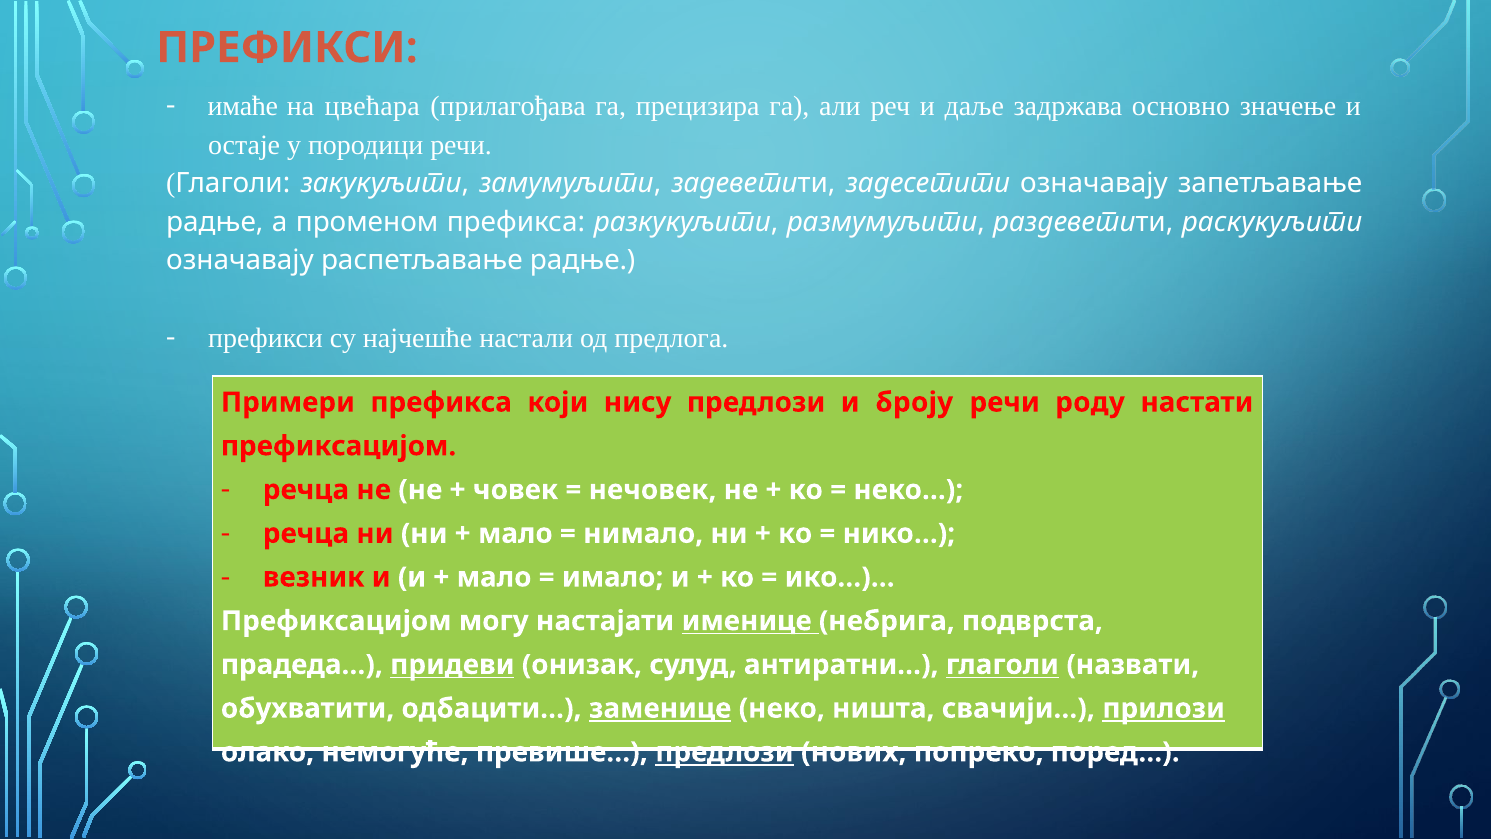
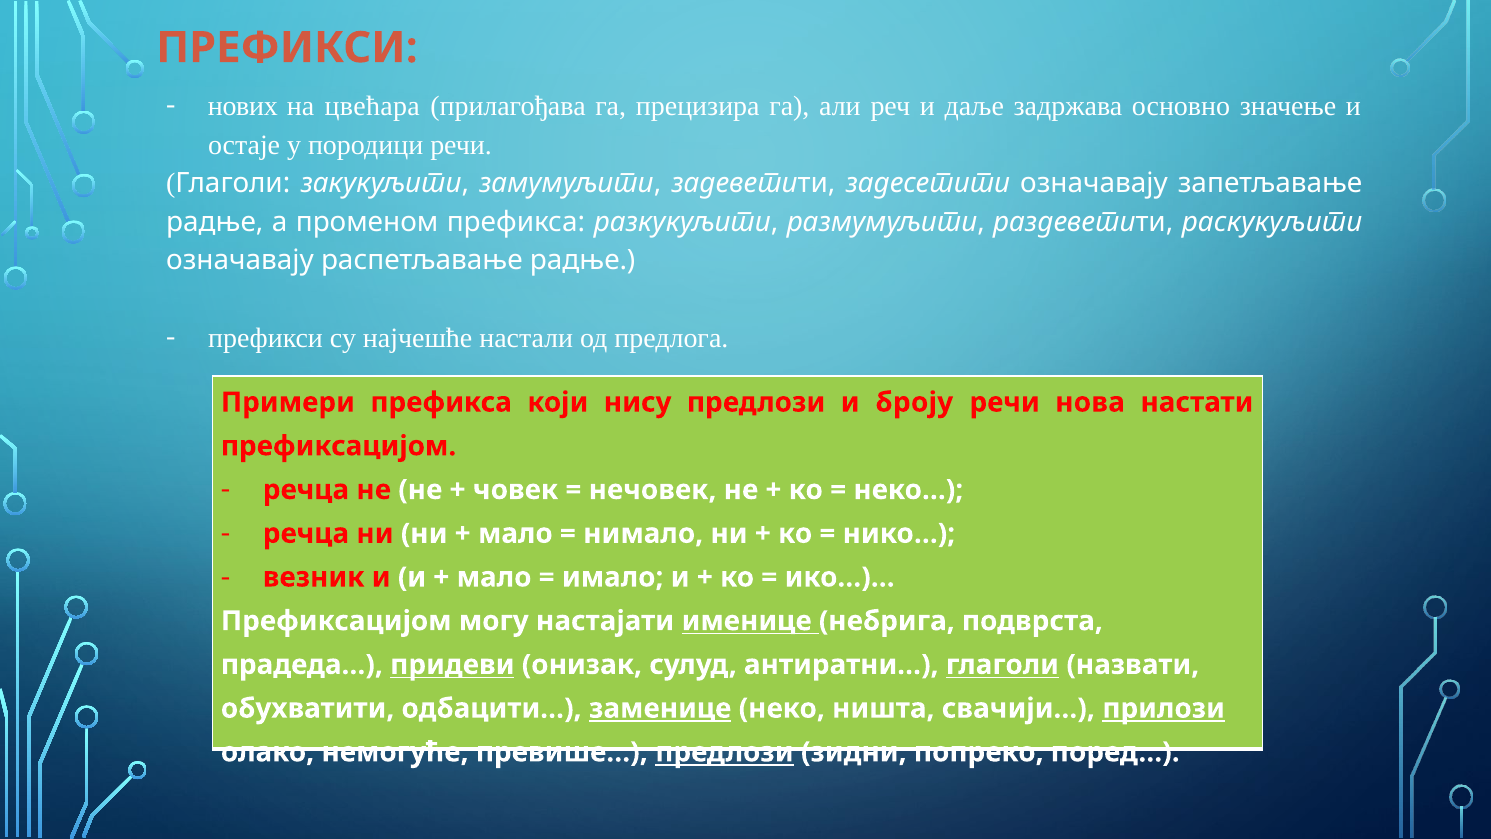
имаће: имаће -> нових (243, 106)
роду: роду -> нова (1090, 402)
нових: нових -> зидни (854, 752)
